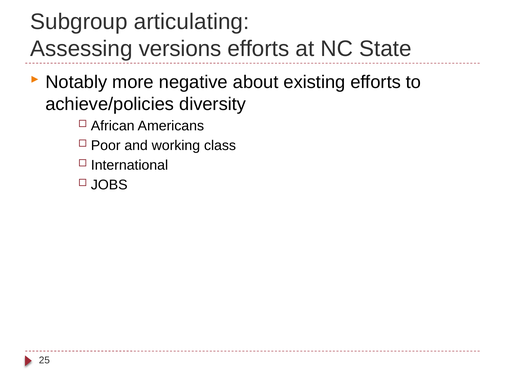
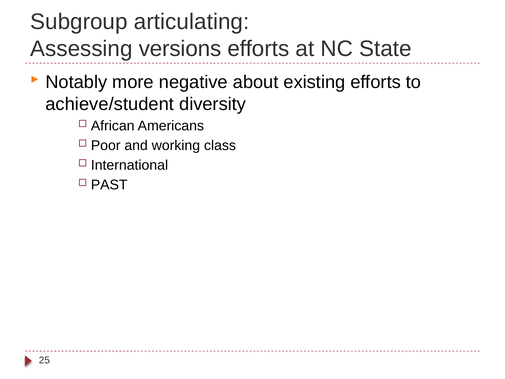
achieve/policies: achieve/policies -> achieve/student (110, 104)
JOBS: JOBS -> PAST (109, 185)
